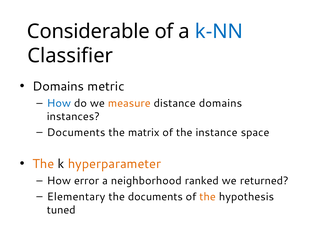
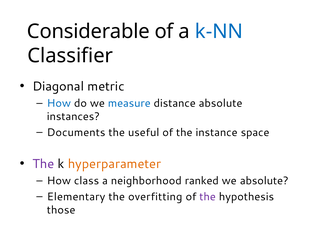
Domains: Domains -> Diagonal (58, 86)
measure colour: orange -> blue (129, 103)
distance domains: domains -> absolute (221, 103)
matrix: matrix -> useful (144, 132)
The colour: orange -> purple (43, 164)
error: error -> class (87, 181)
we returned: returned -> absolute (264, 181)
the documents: documents -> overfitting (155, 197)
the colour: orange -> purple (208, 197)
tuned: tuned -> those (61, 210)
